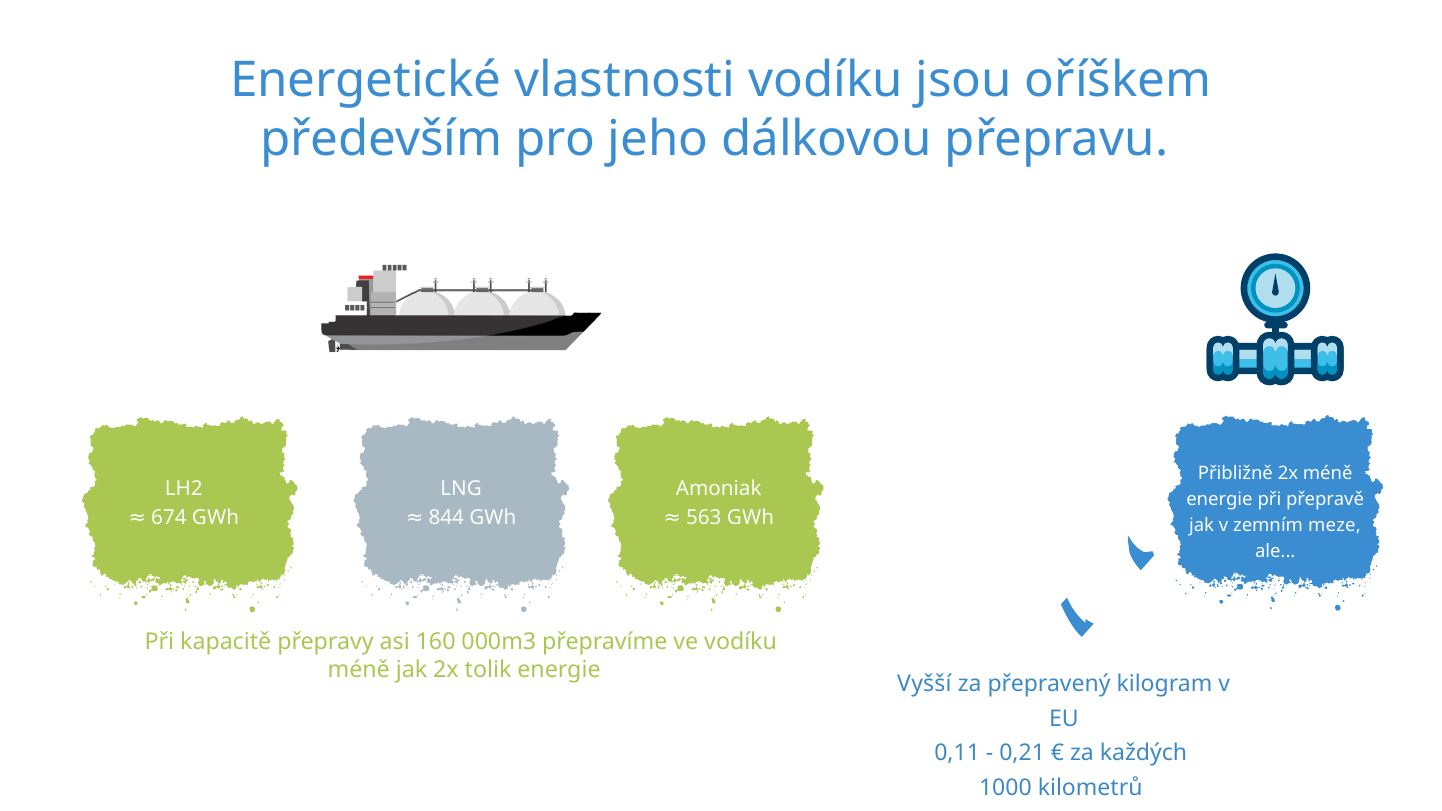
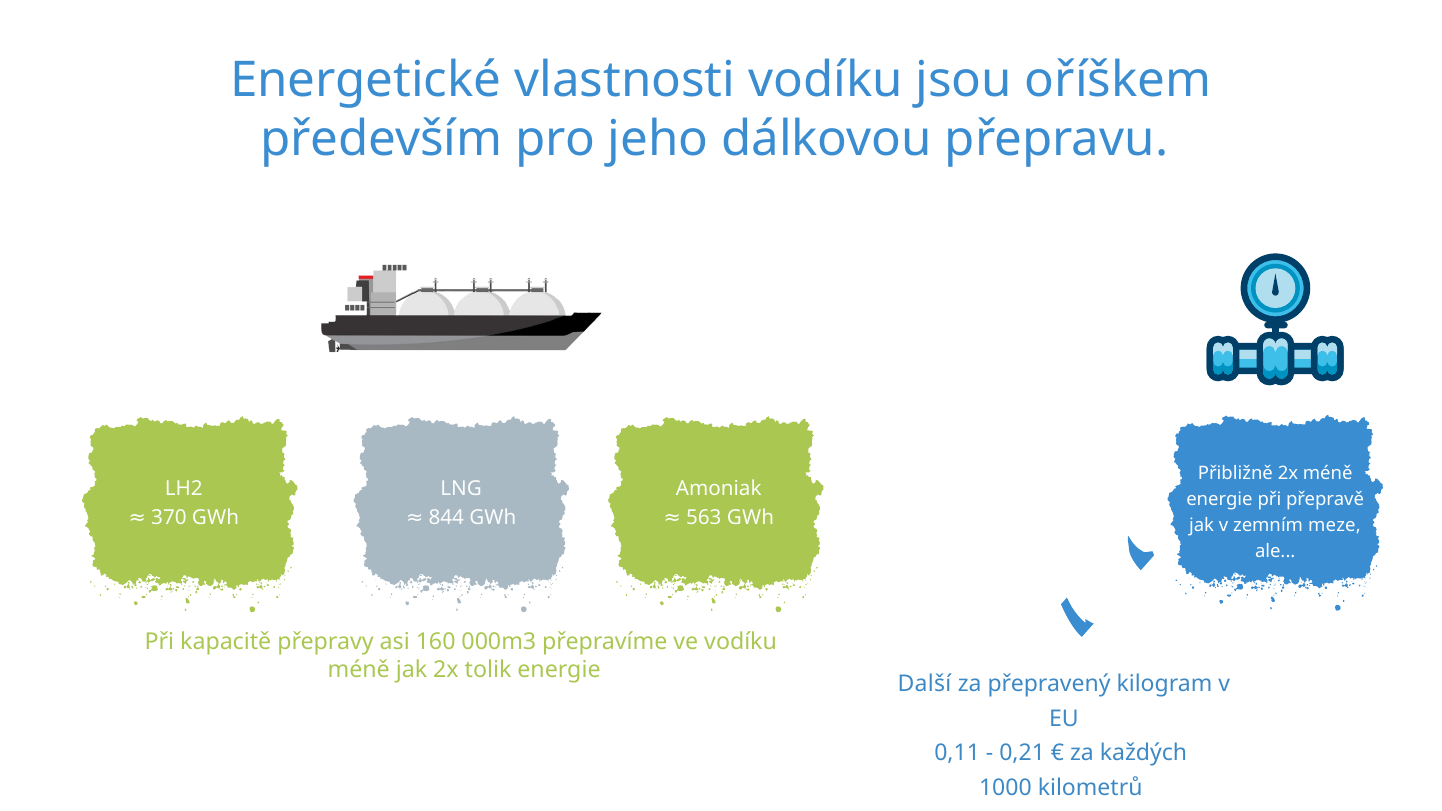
674: 674 -> 370 (169, 518)
Vyšší: Vyšší -> Další (924, 684)
